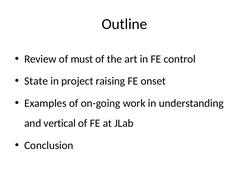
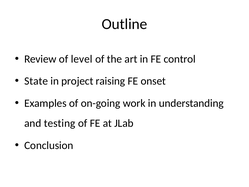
must: must -> level (82, 59)
vertical: vertical -> testing (60, 123)
